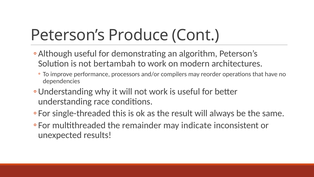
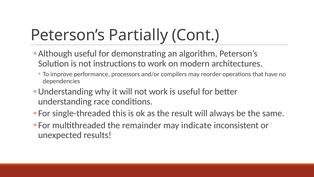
Produce: Produce -> Partially (138, 35)
bertambah: bertambah -> instructions (115, 63)
